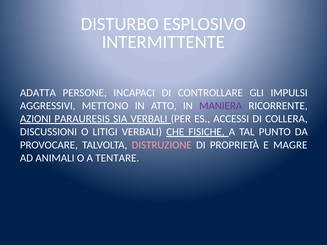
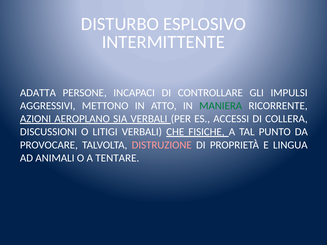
MANIERA colour: purple -> green (221, 106)
PARAURESIS: PARAURESIS -> AEROPLANO (82, 119)
MAGRE: MAGRE -> LINGUA (290, 145)
